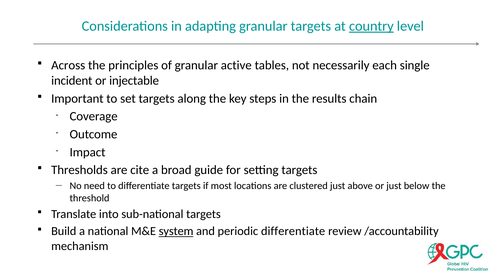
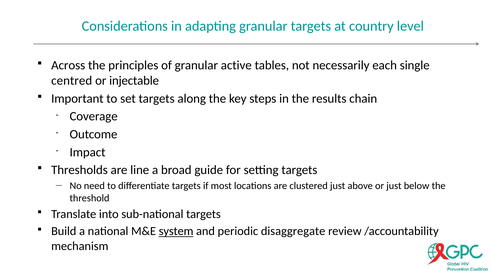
country underline: present -> none (371, 26)
incident: incident -> centred (72, 81)
cite: cite -> line (140, 170)
periodic differentiate: differentiate -> disaggregate (293, 231)
